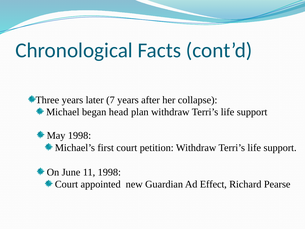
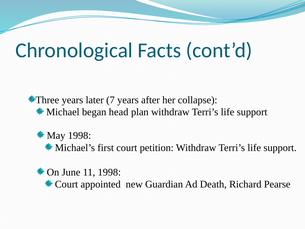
Effect: Effect -> Death (213, 184)
